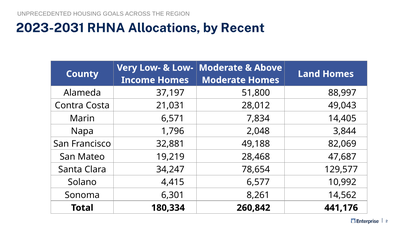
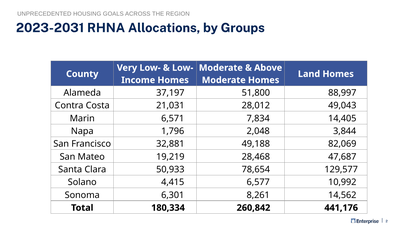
Recent: Recent -> Groups (243, 28)
34,247: 34,247 -> 50,933 (170, 169)
